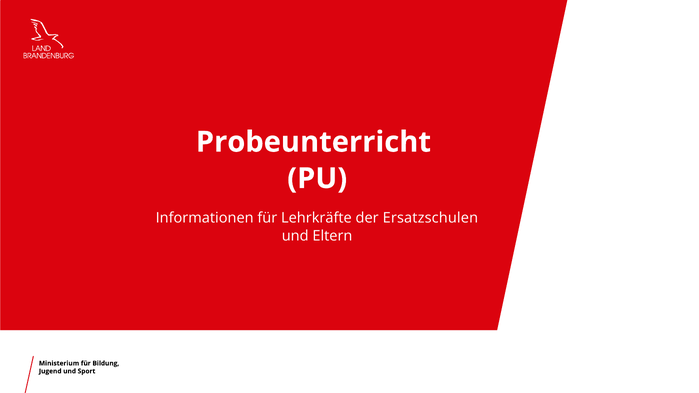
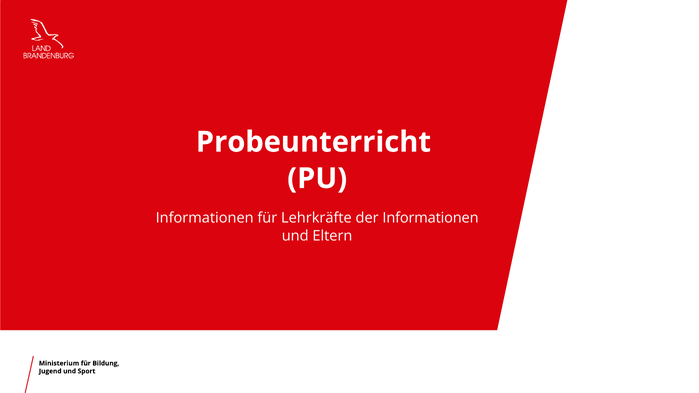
der Ersatzschulen: Ersatzschulen -> Informationen (431, 218)
